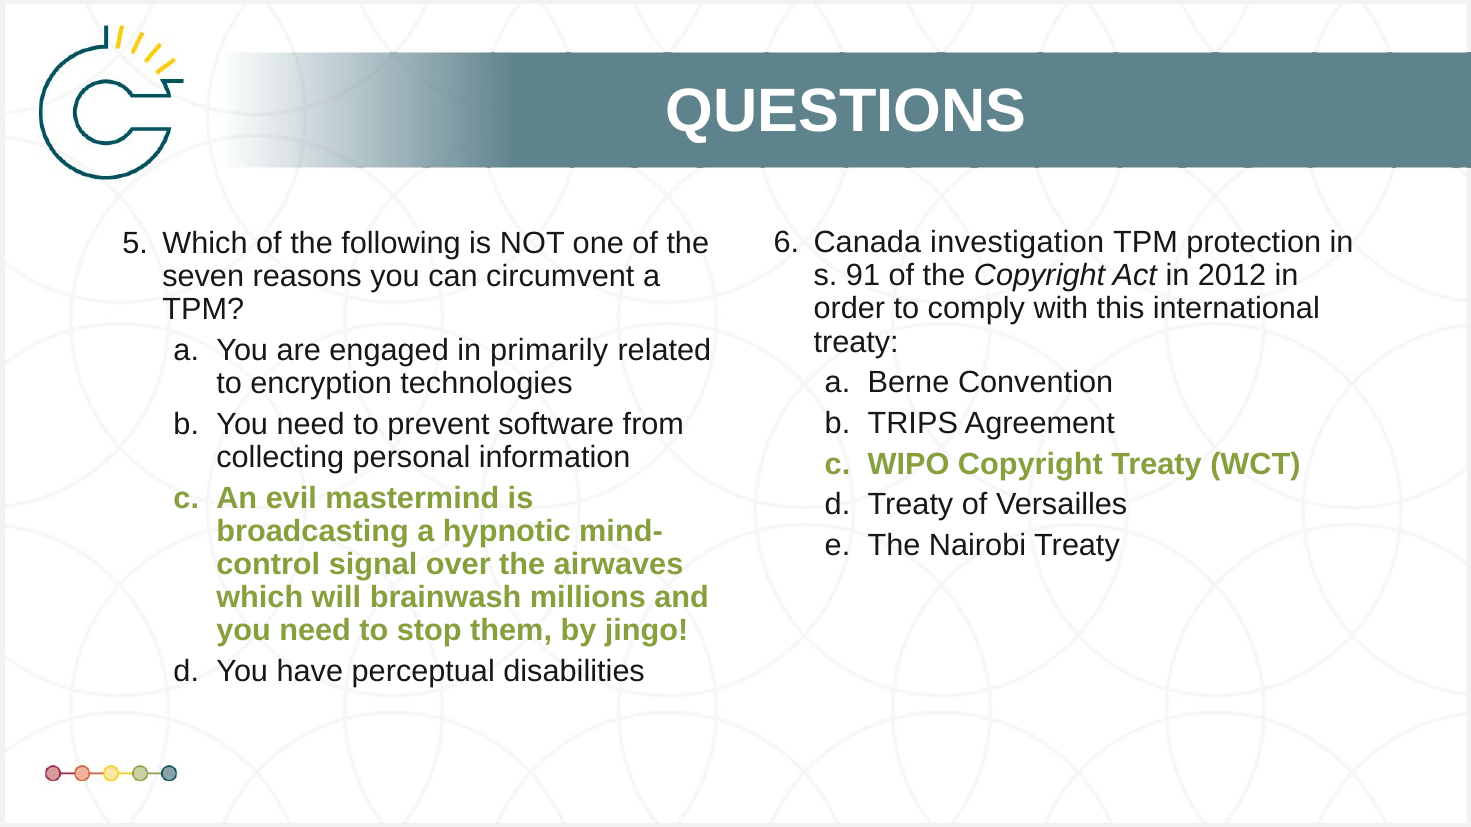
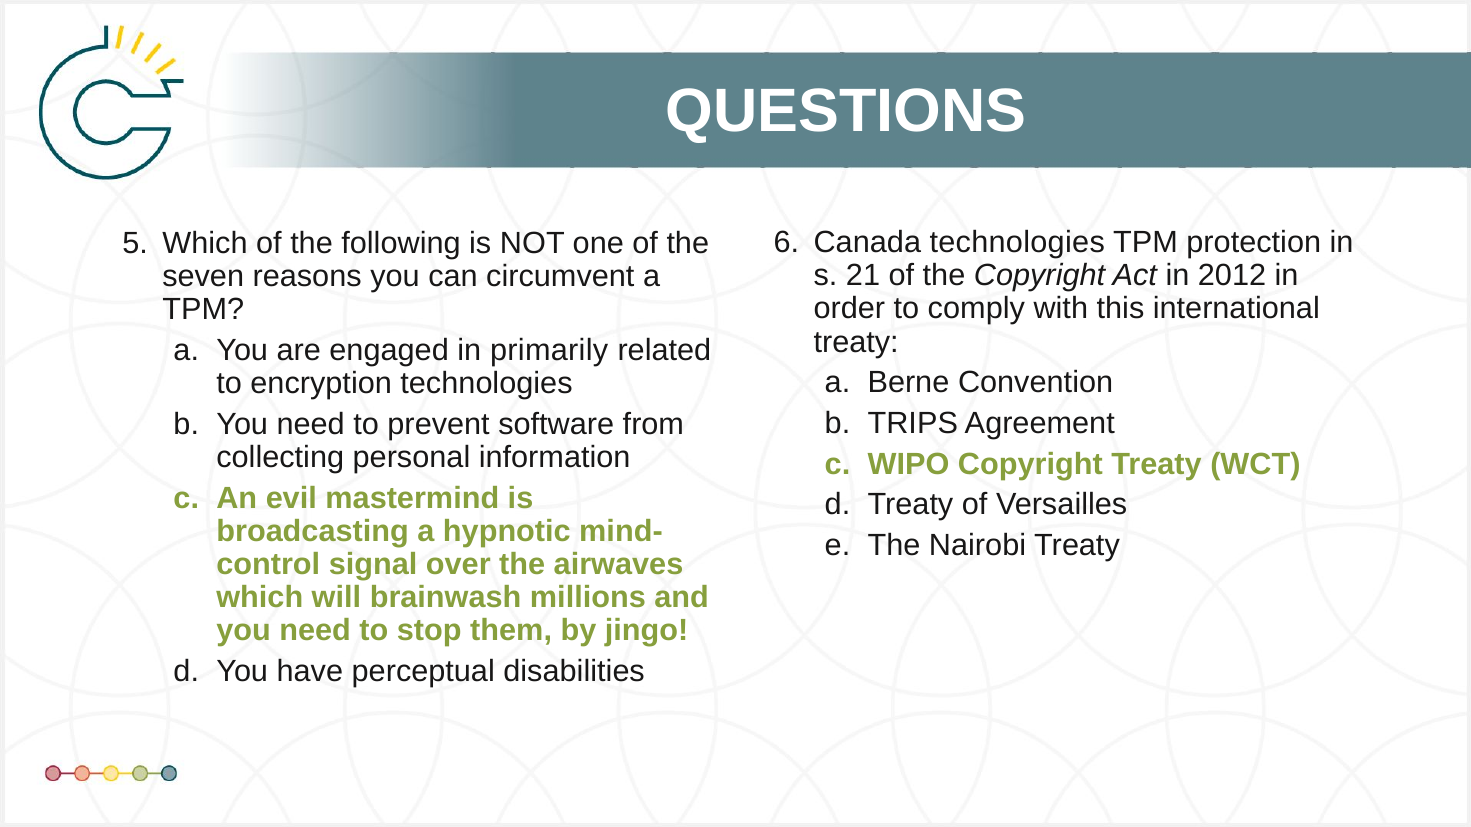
Canada investigation: investigation -> technologies (1017, 243)
91: 91 -> 21 (863, 276)
